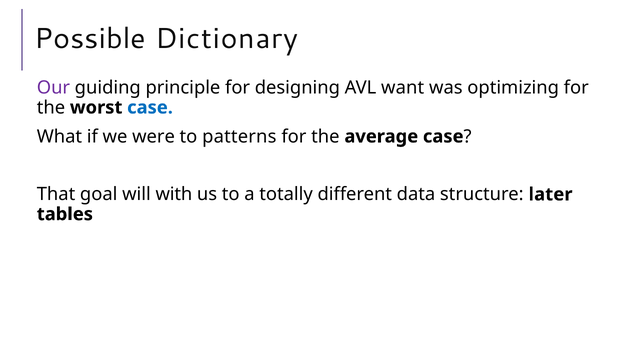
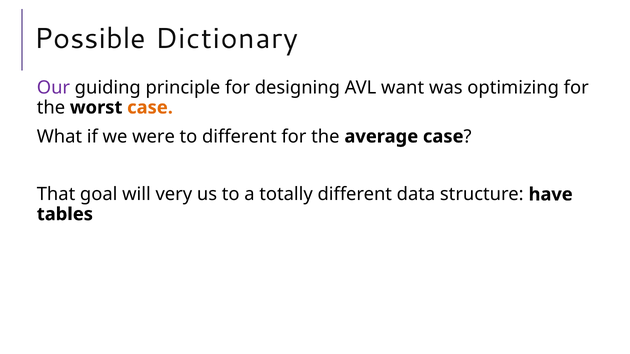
case colour: blue -> orange (150, 108)
to patterns: patterns -> different (239, 137)
with: with -> very (174, 195)
later: later -> have (551, 195)
